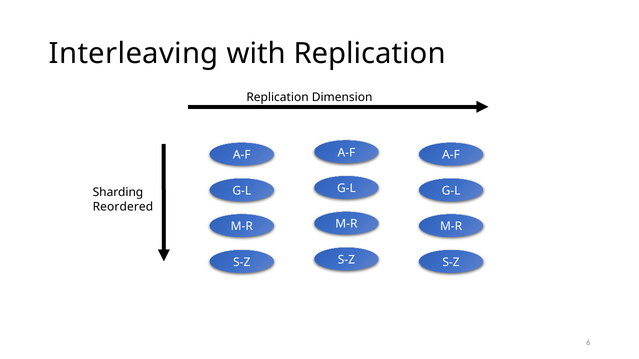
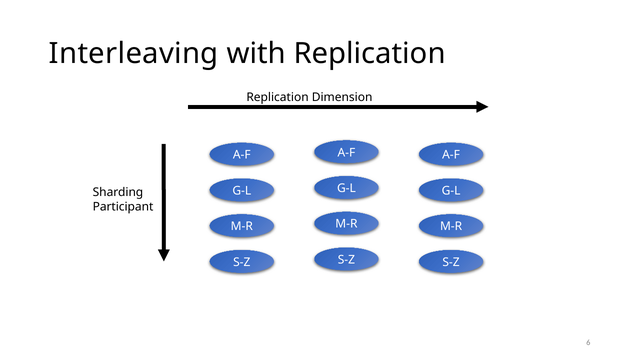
Reordered: Reordered -> Participant (123, 207)
